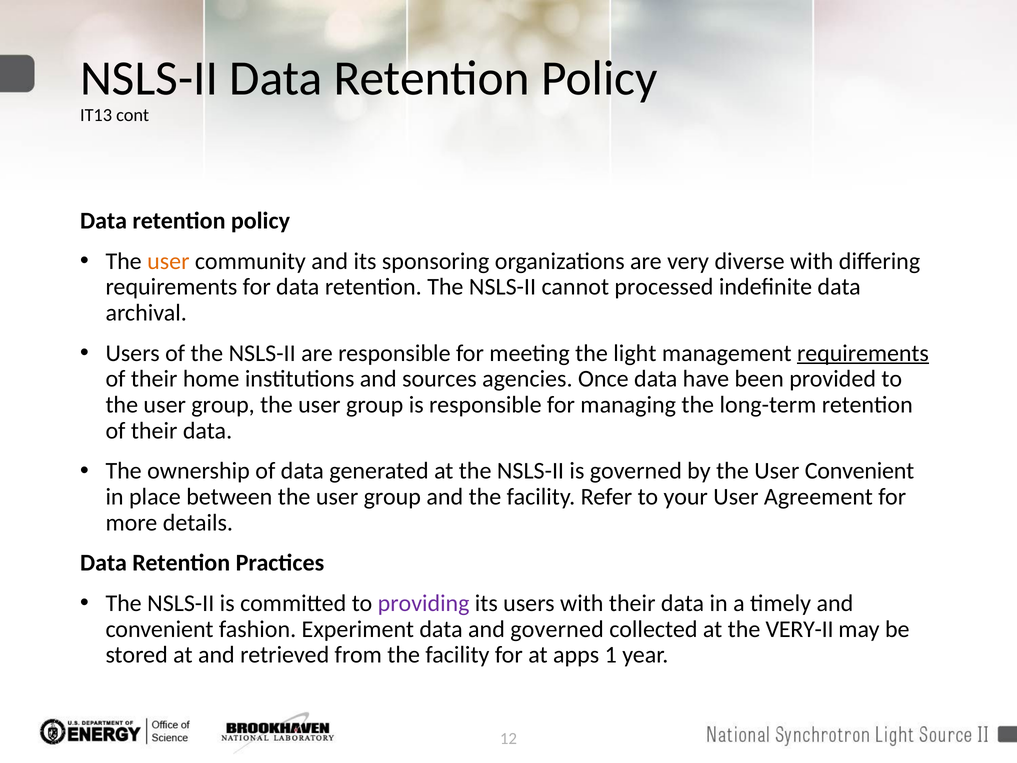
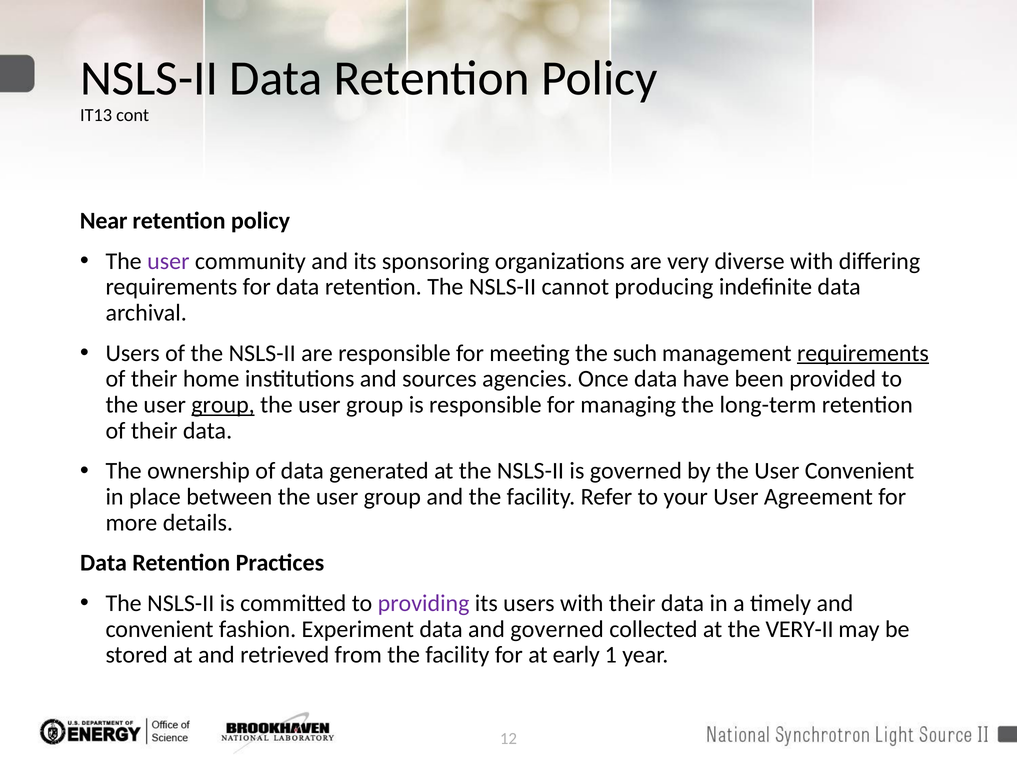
Data: Data -> Near (104, 221)
user colour: orange -> purple (168, 261)
processed: processed -> producing (664, 287)
light: light -> such (635, 353)
group underline: none -> present (223, 405)
apps: apps -> early (576, 655)
